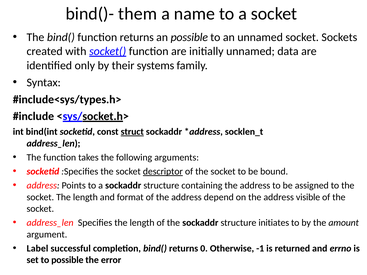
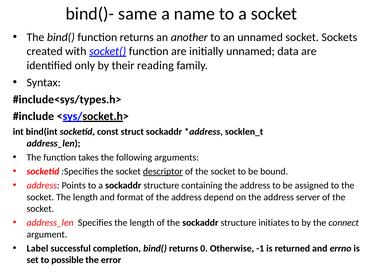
them: them -> same (138, 14)
an possible: possible -> another (189, 37)
systems: systems -> reading (155, 66)
struct underline: present -> none (132, 132)
visible: visible -> server (308, 197)
amount: amount -> connect (344, 223)
